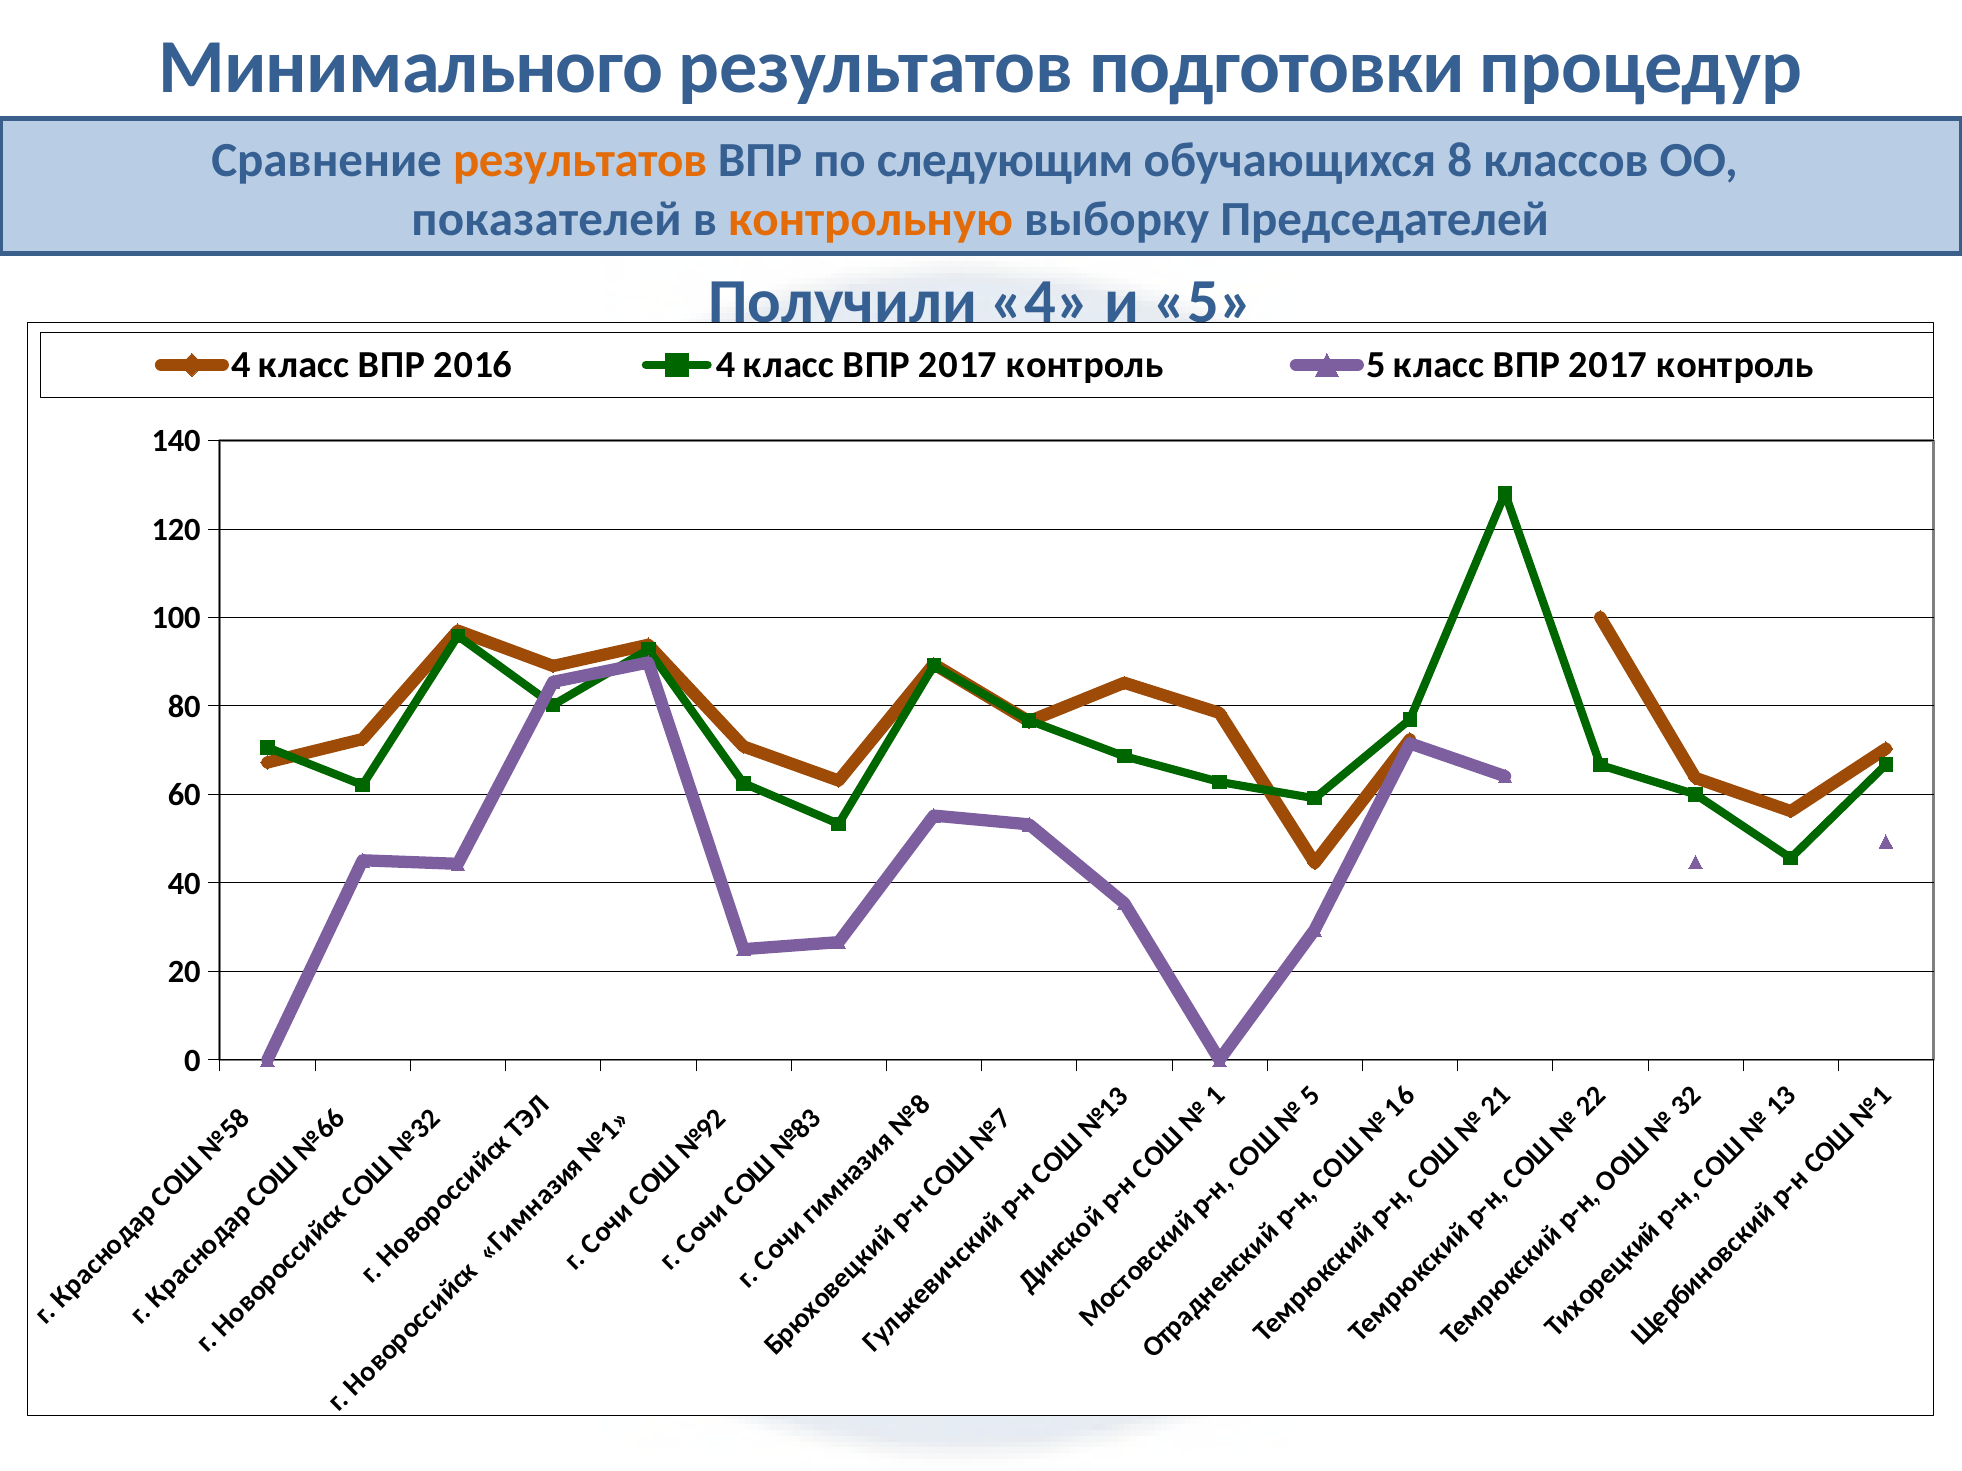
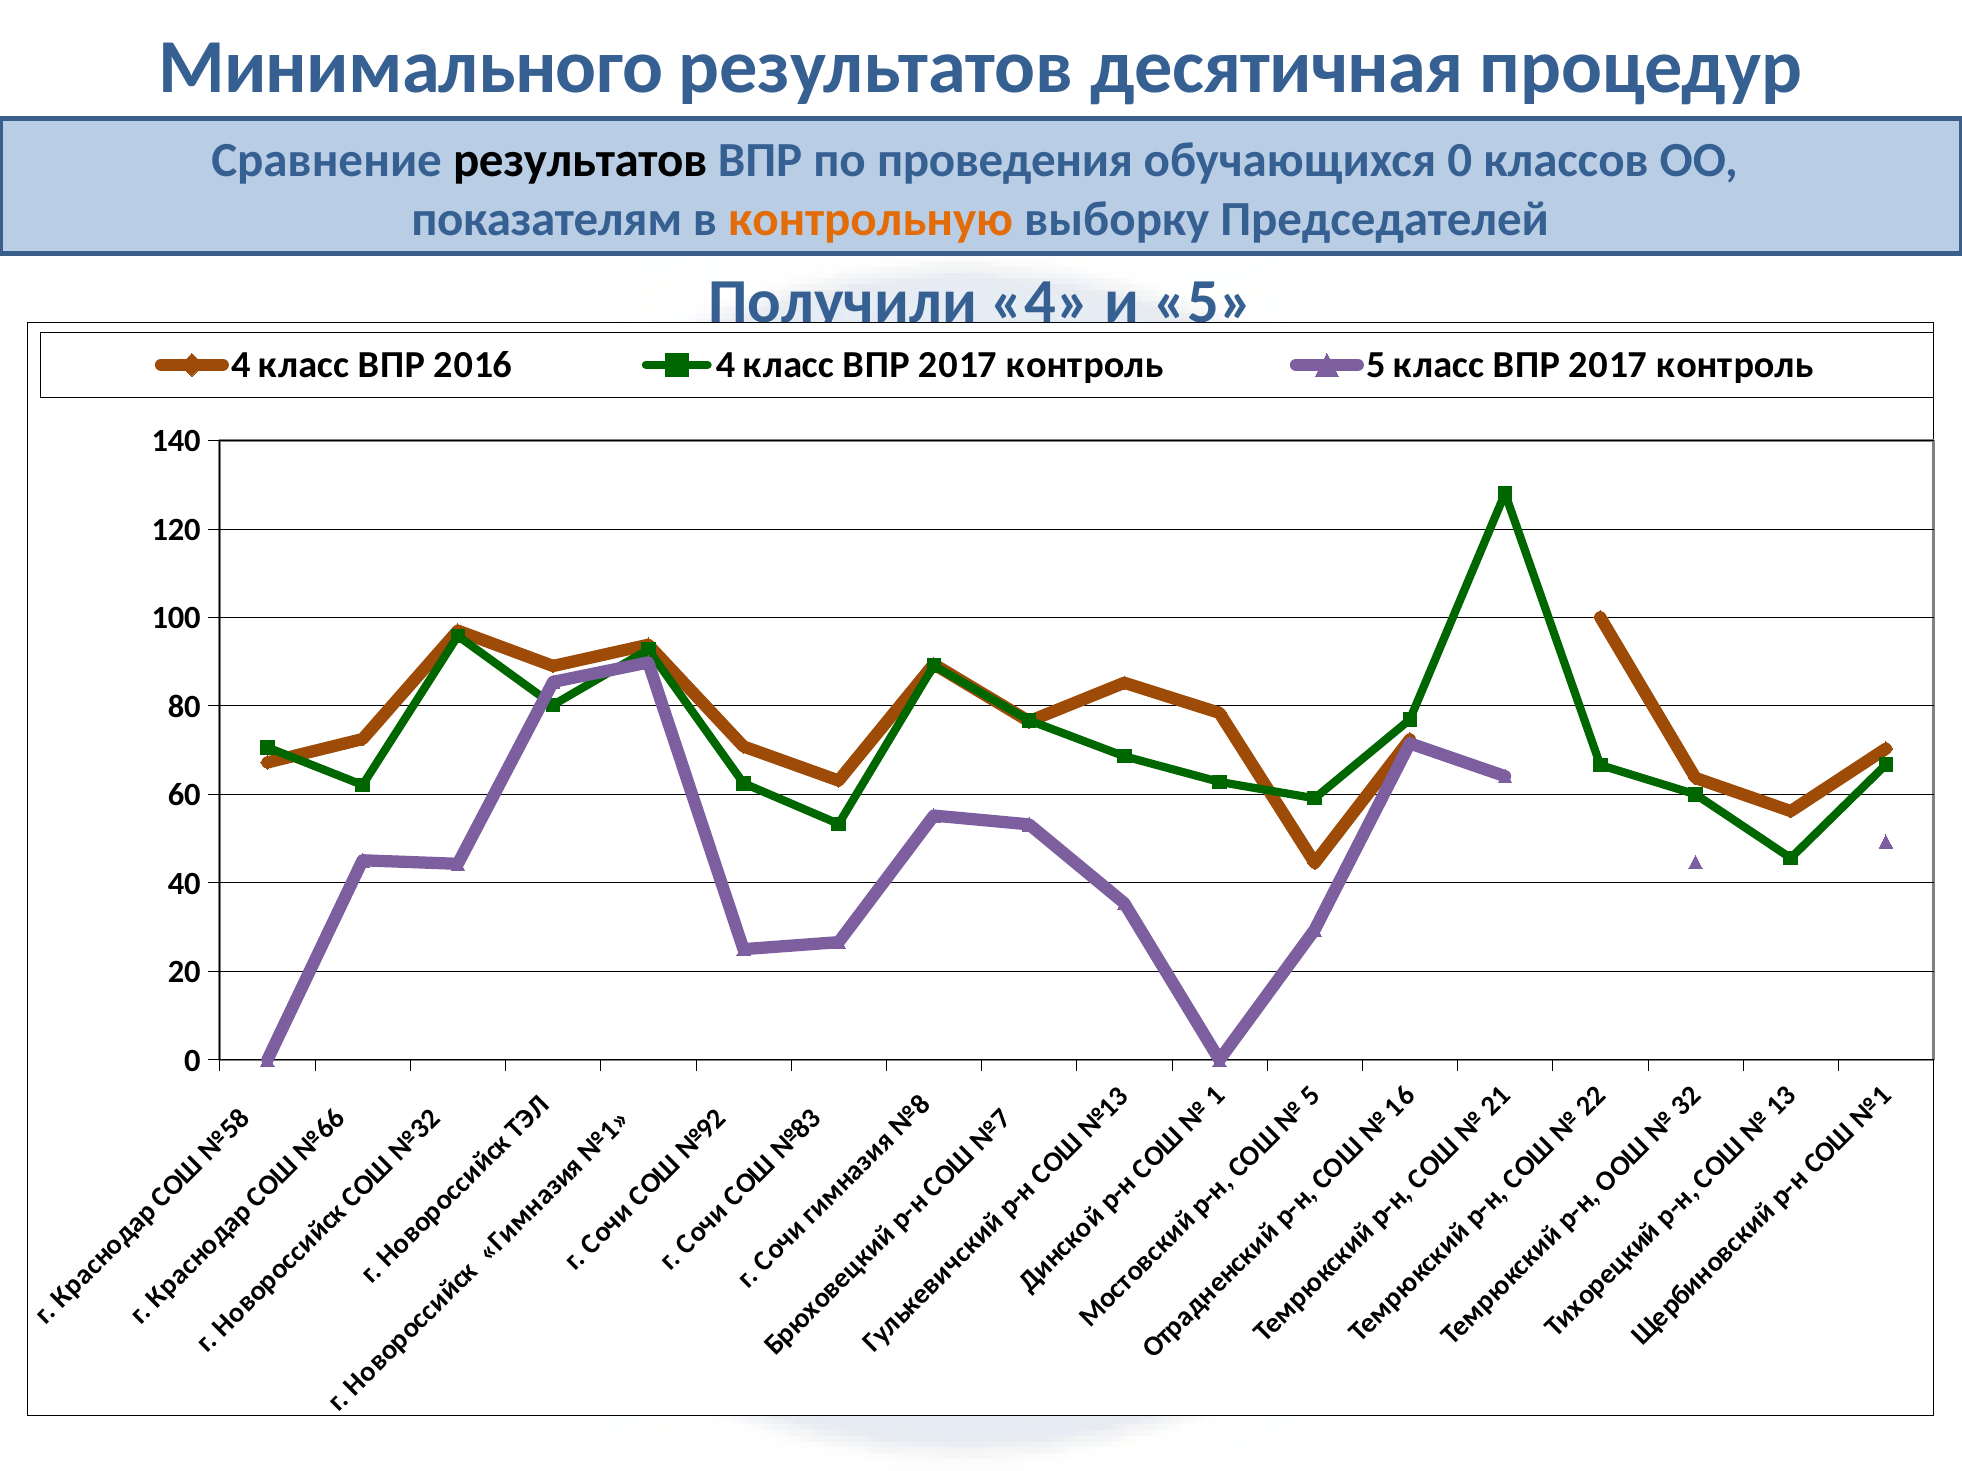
подготовки: подготовки -> десятичная (1277, 67)
результатов colour: orange -> black (580, 160)
следующим: следующим -> проведения (1005, 160)
обучающихся 8: 8 -> 0 (1460, 160)
показателей: показателей -> показателям (547, 219)
